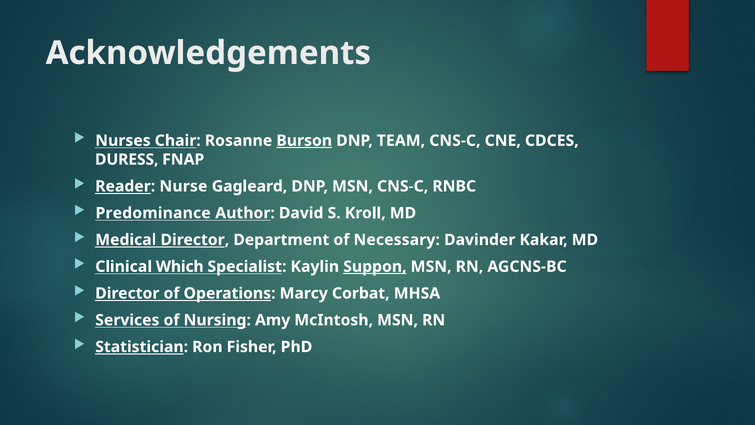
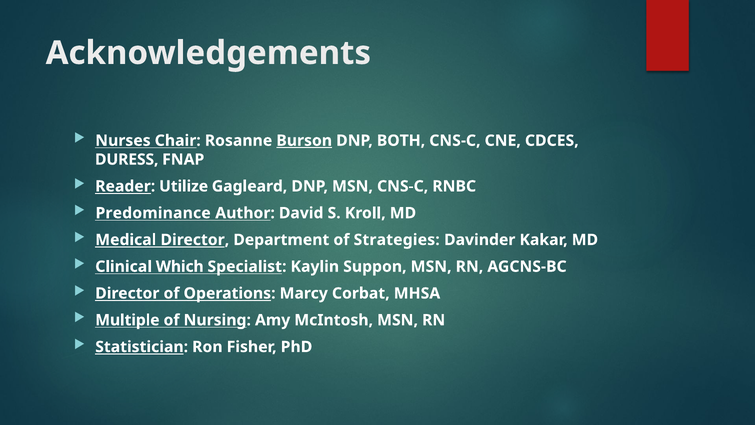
TEAM: TEAM -> BOTH (401, 141)
Nurse: Nurse -> Utilize (184, 186)
Necessary: Necessary -> Strategies (397, 240)
Suppon underline: present -> none (375, 266)
Services: Services -> Multiple (127, 320)
